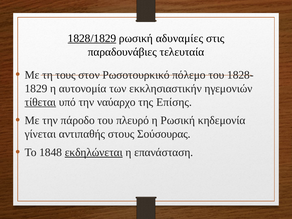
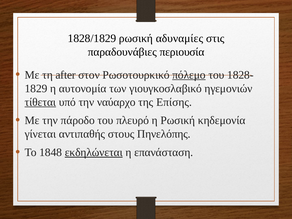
1828/1829 underline: present -> none (92, 38)
τελευταία: τελευταία -> περιουσία (182, 52)
τους: τους -> after (66, 75)
πόλεμο underline: none -> present (189, 75)
εκκλησιαστικήν: εκκλησιαστικήν -> γιουγκοσλαβικό (166, 88)
Σούσουρας: Σούσουρας -> Πηνελόπης (164, 134)
